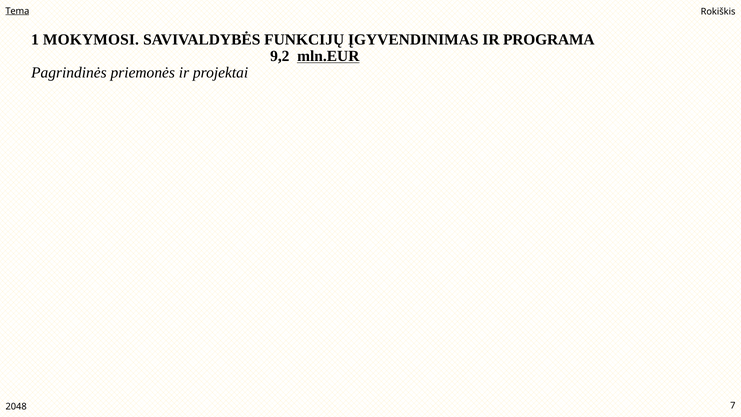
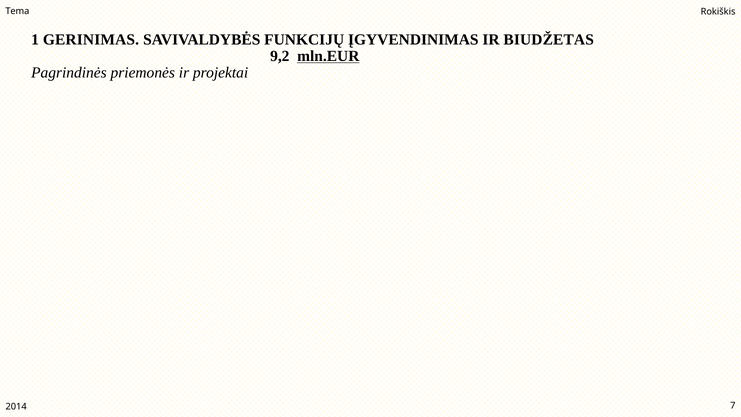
Tema underline: present -> none (17, 11)
MOKYMOSI: MOKYMOSI -> GERINIMAS (91, 39)
PROGRAMA: PROGRAMA -> BIUDŽETAS (549, 39)
2048: 2048 -> 2014 (16, 406)
